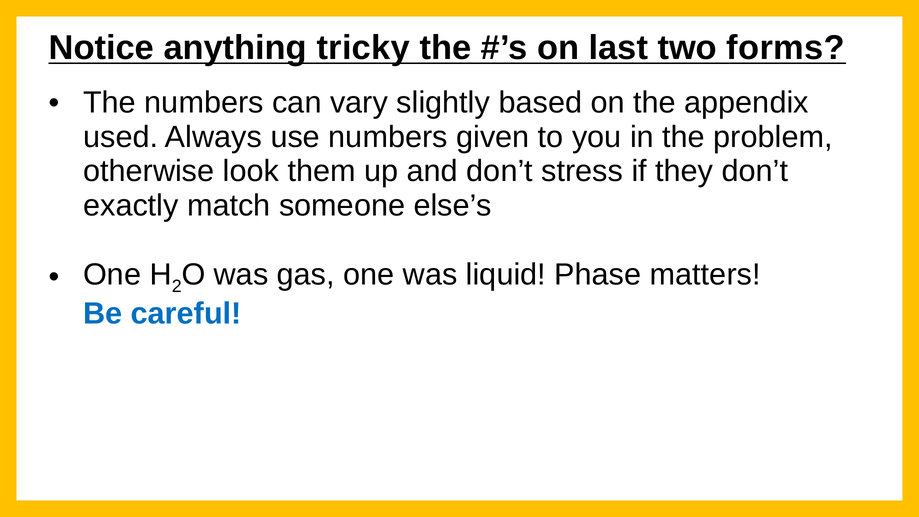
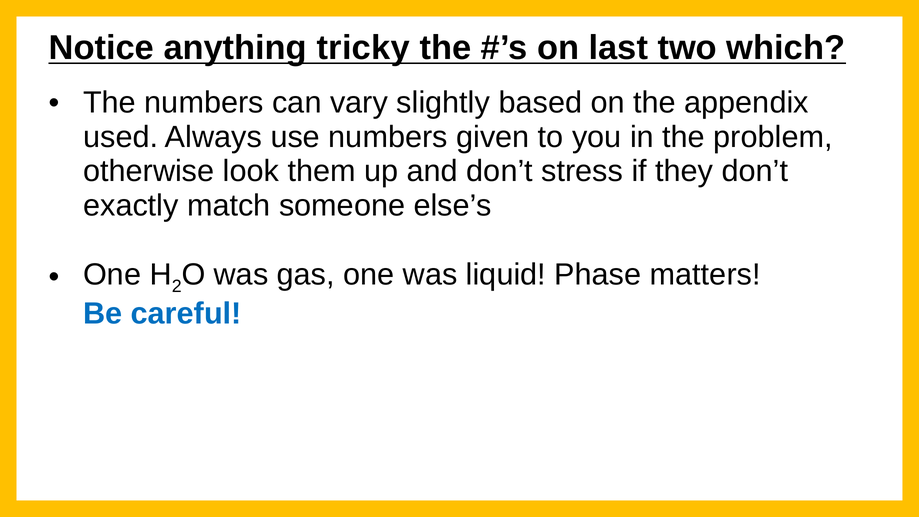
forms: forms -> which (786, 48)
